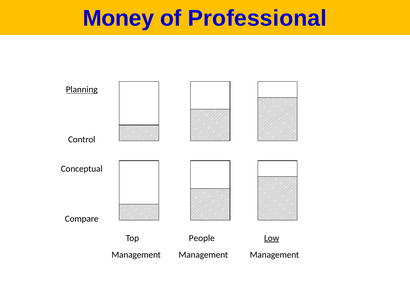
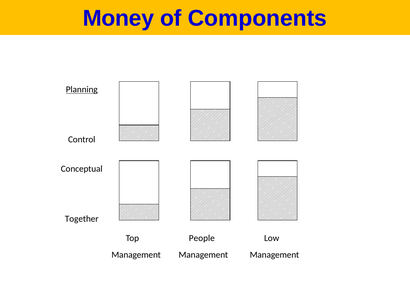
Professional: Professional -> Components (257, 18)
Compare: Compare -> Together (82, 218)
Low underline: present -> none (272, 238)
